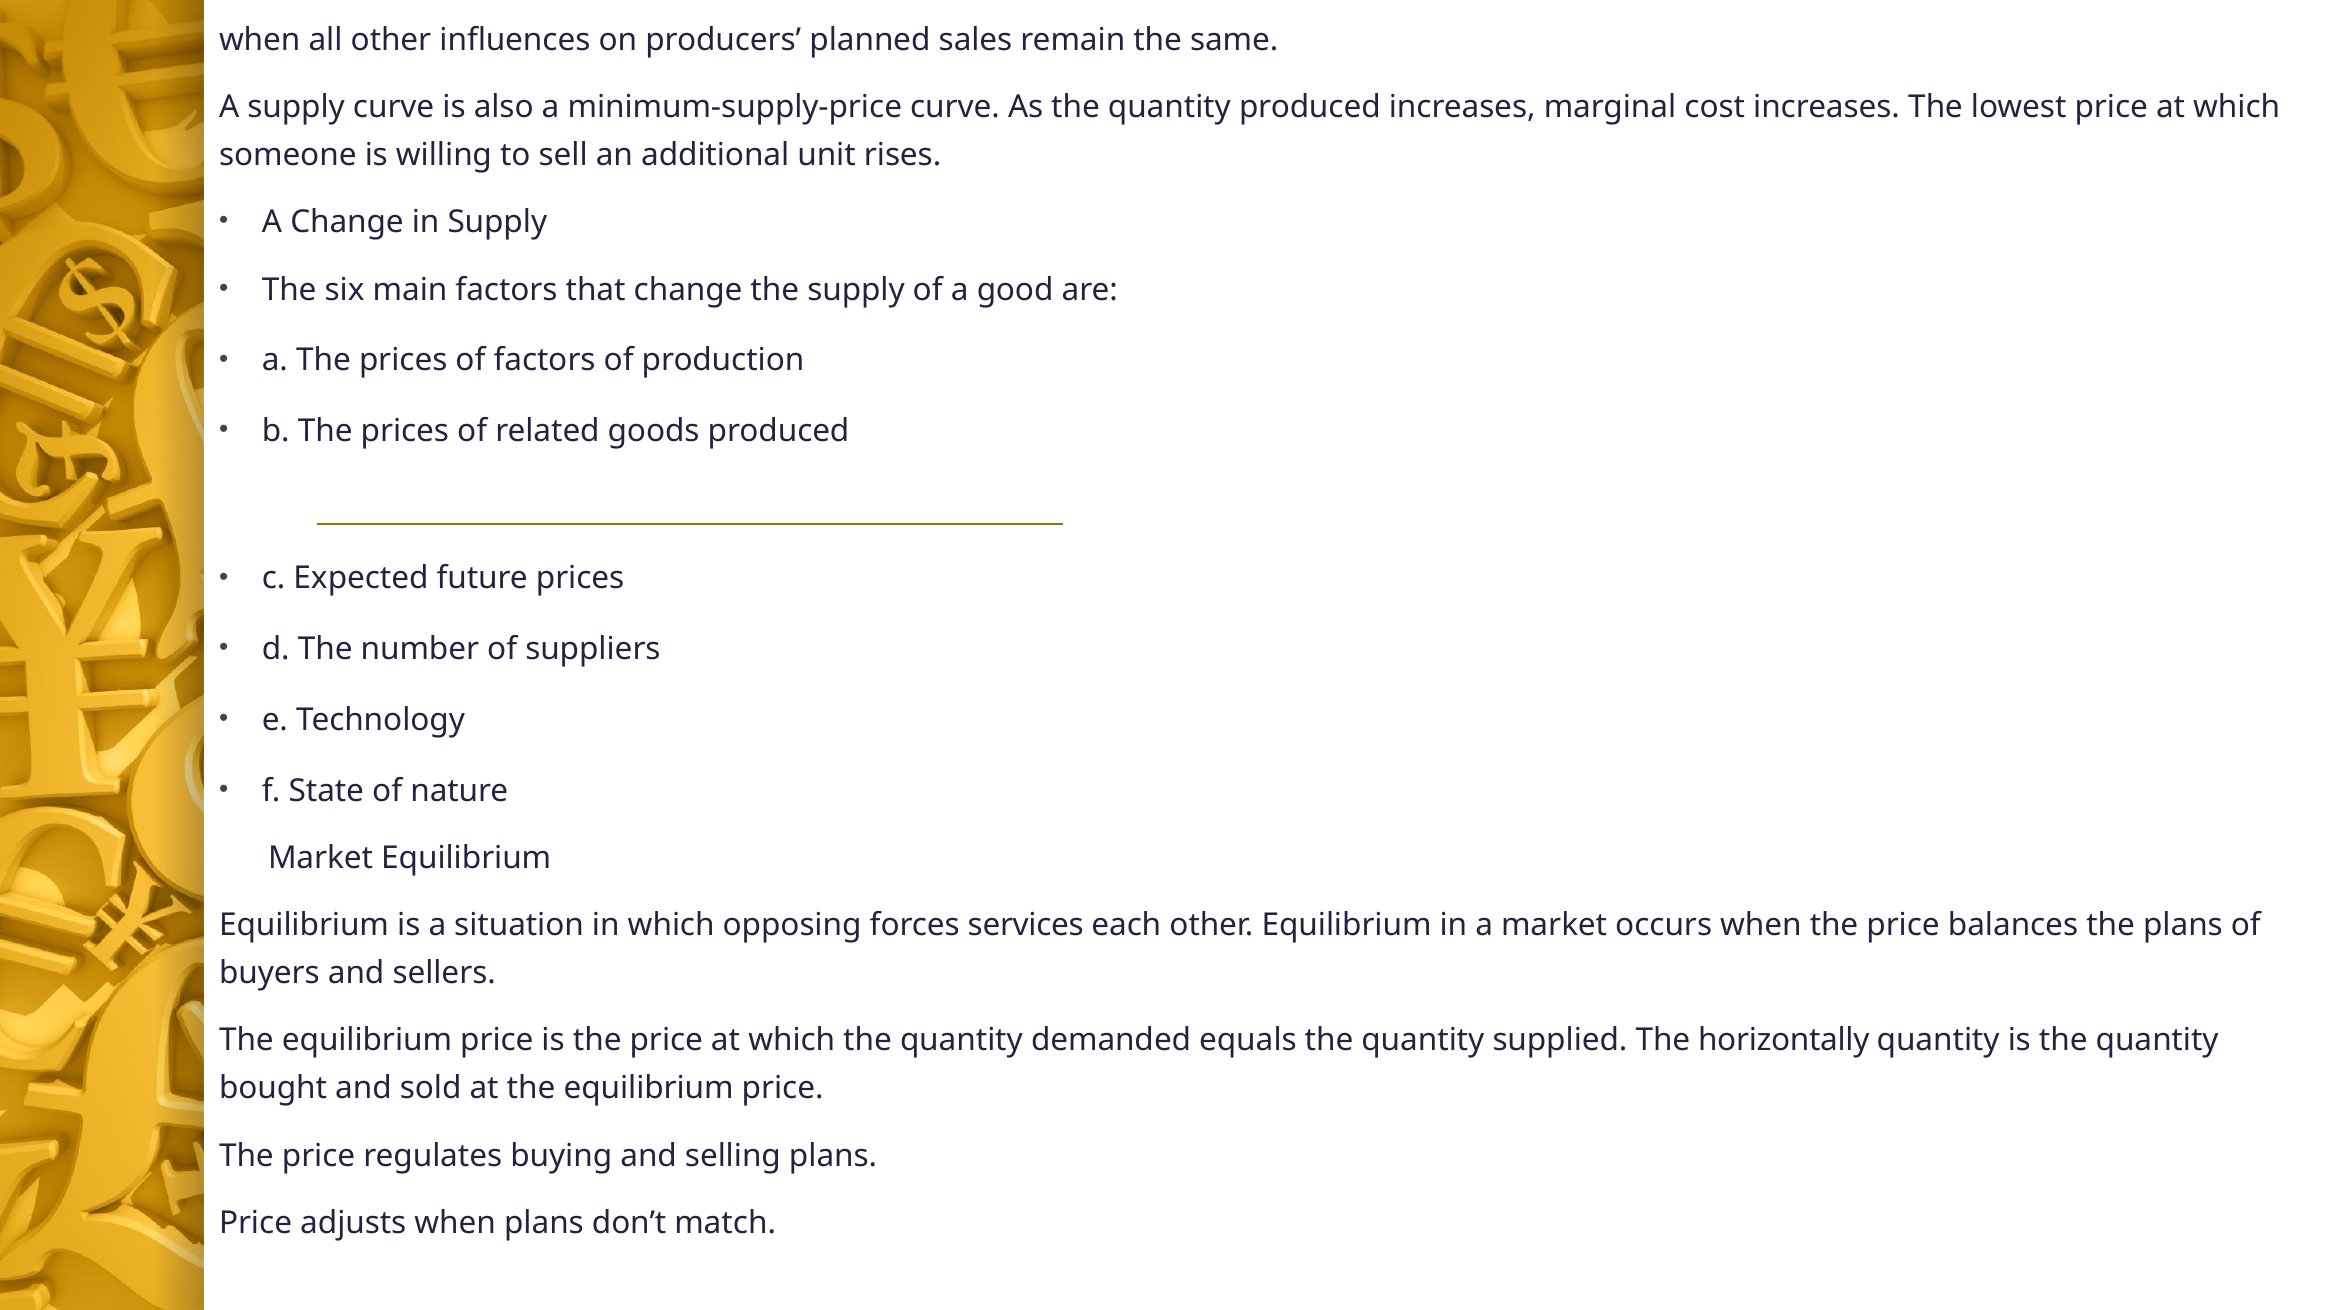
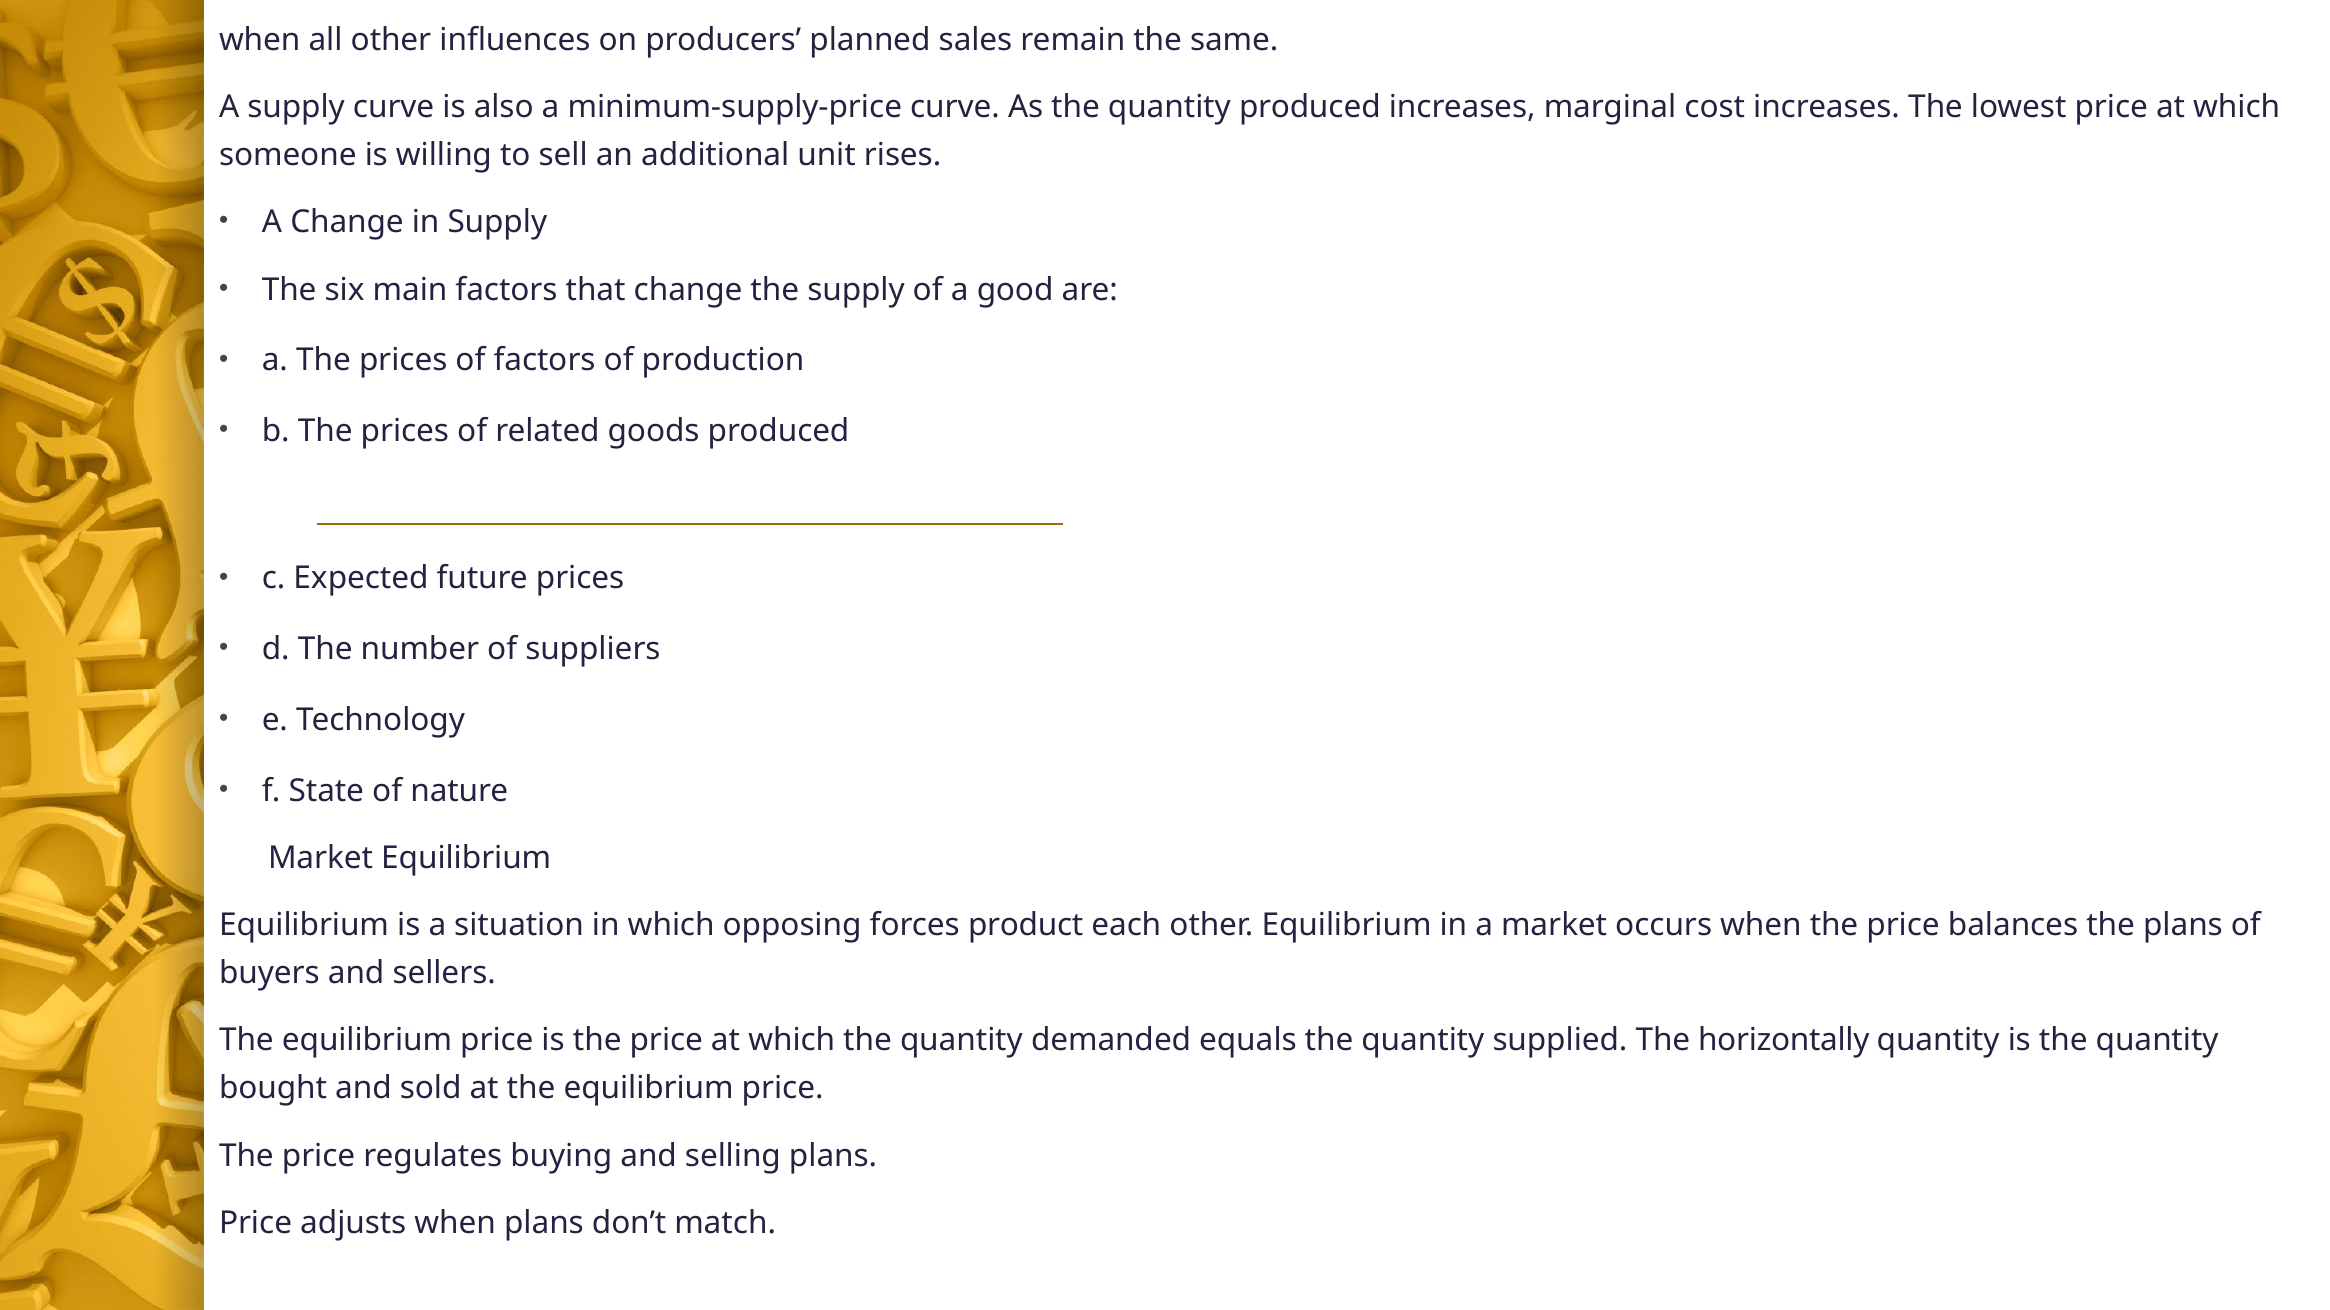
services: services -> product (1026, 926)
